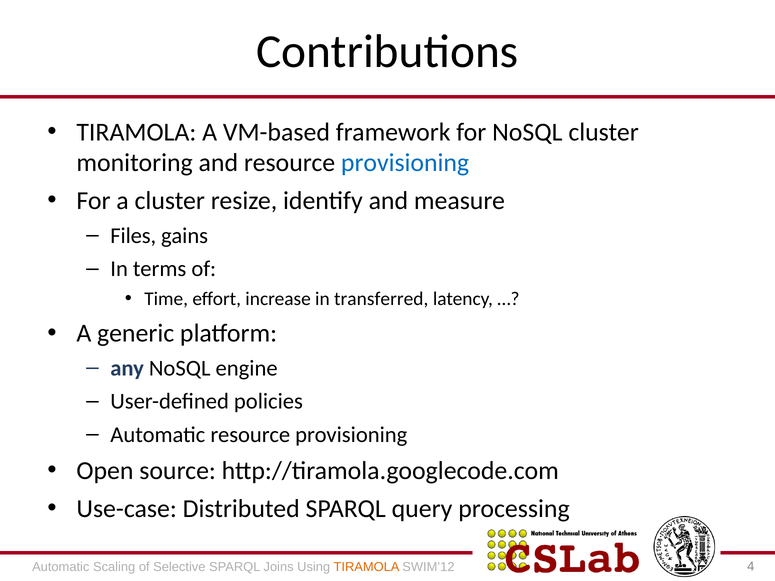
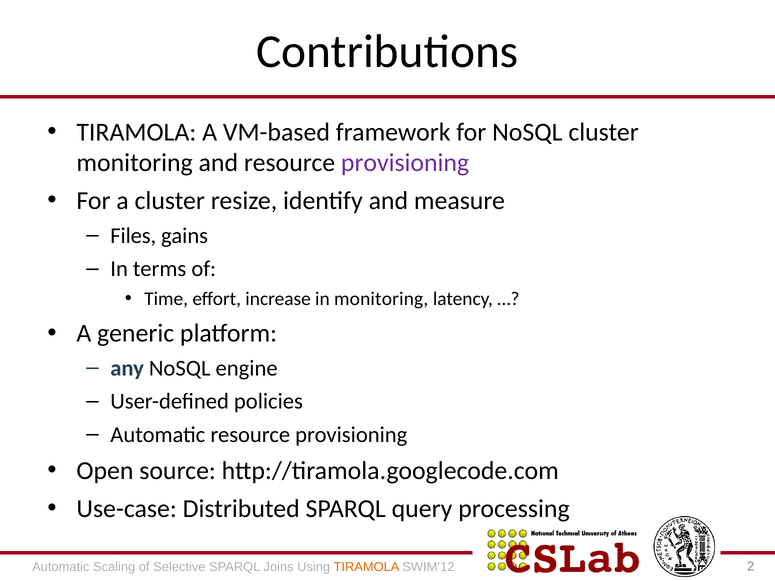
provisioning colour: blue -> purple (405, 163)
in transferred: transferred -> monitoring (381, 299)
4: 4 -> 2 (751, 567)
